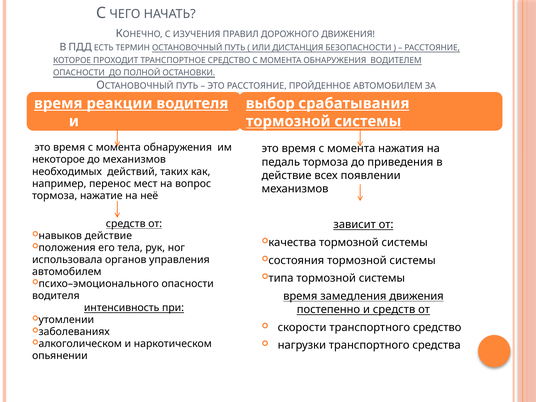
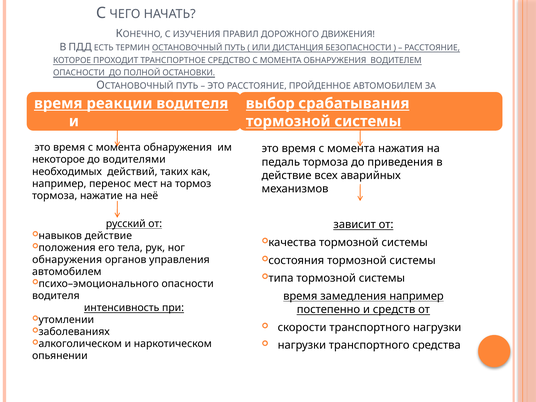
до механизмов: механизмов -> водителями (134, 160)
появлении: появлении -> аварийных (371, 175)
вопрос: вопрос -> тормоз (193, 184)
средств: средств -> русский (126, 224)
использовала: использовала -> обнаружения (67, 260)
замедления движения: движения -> например (417, 296)
транспортного средство: средство -> нагрузки (437, 327)
